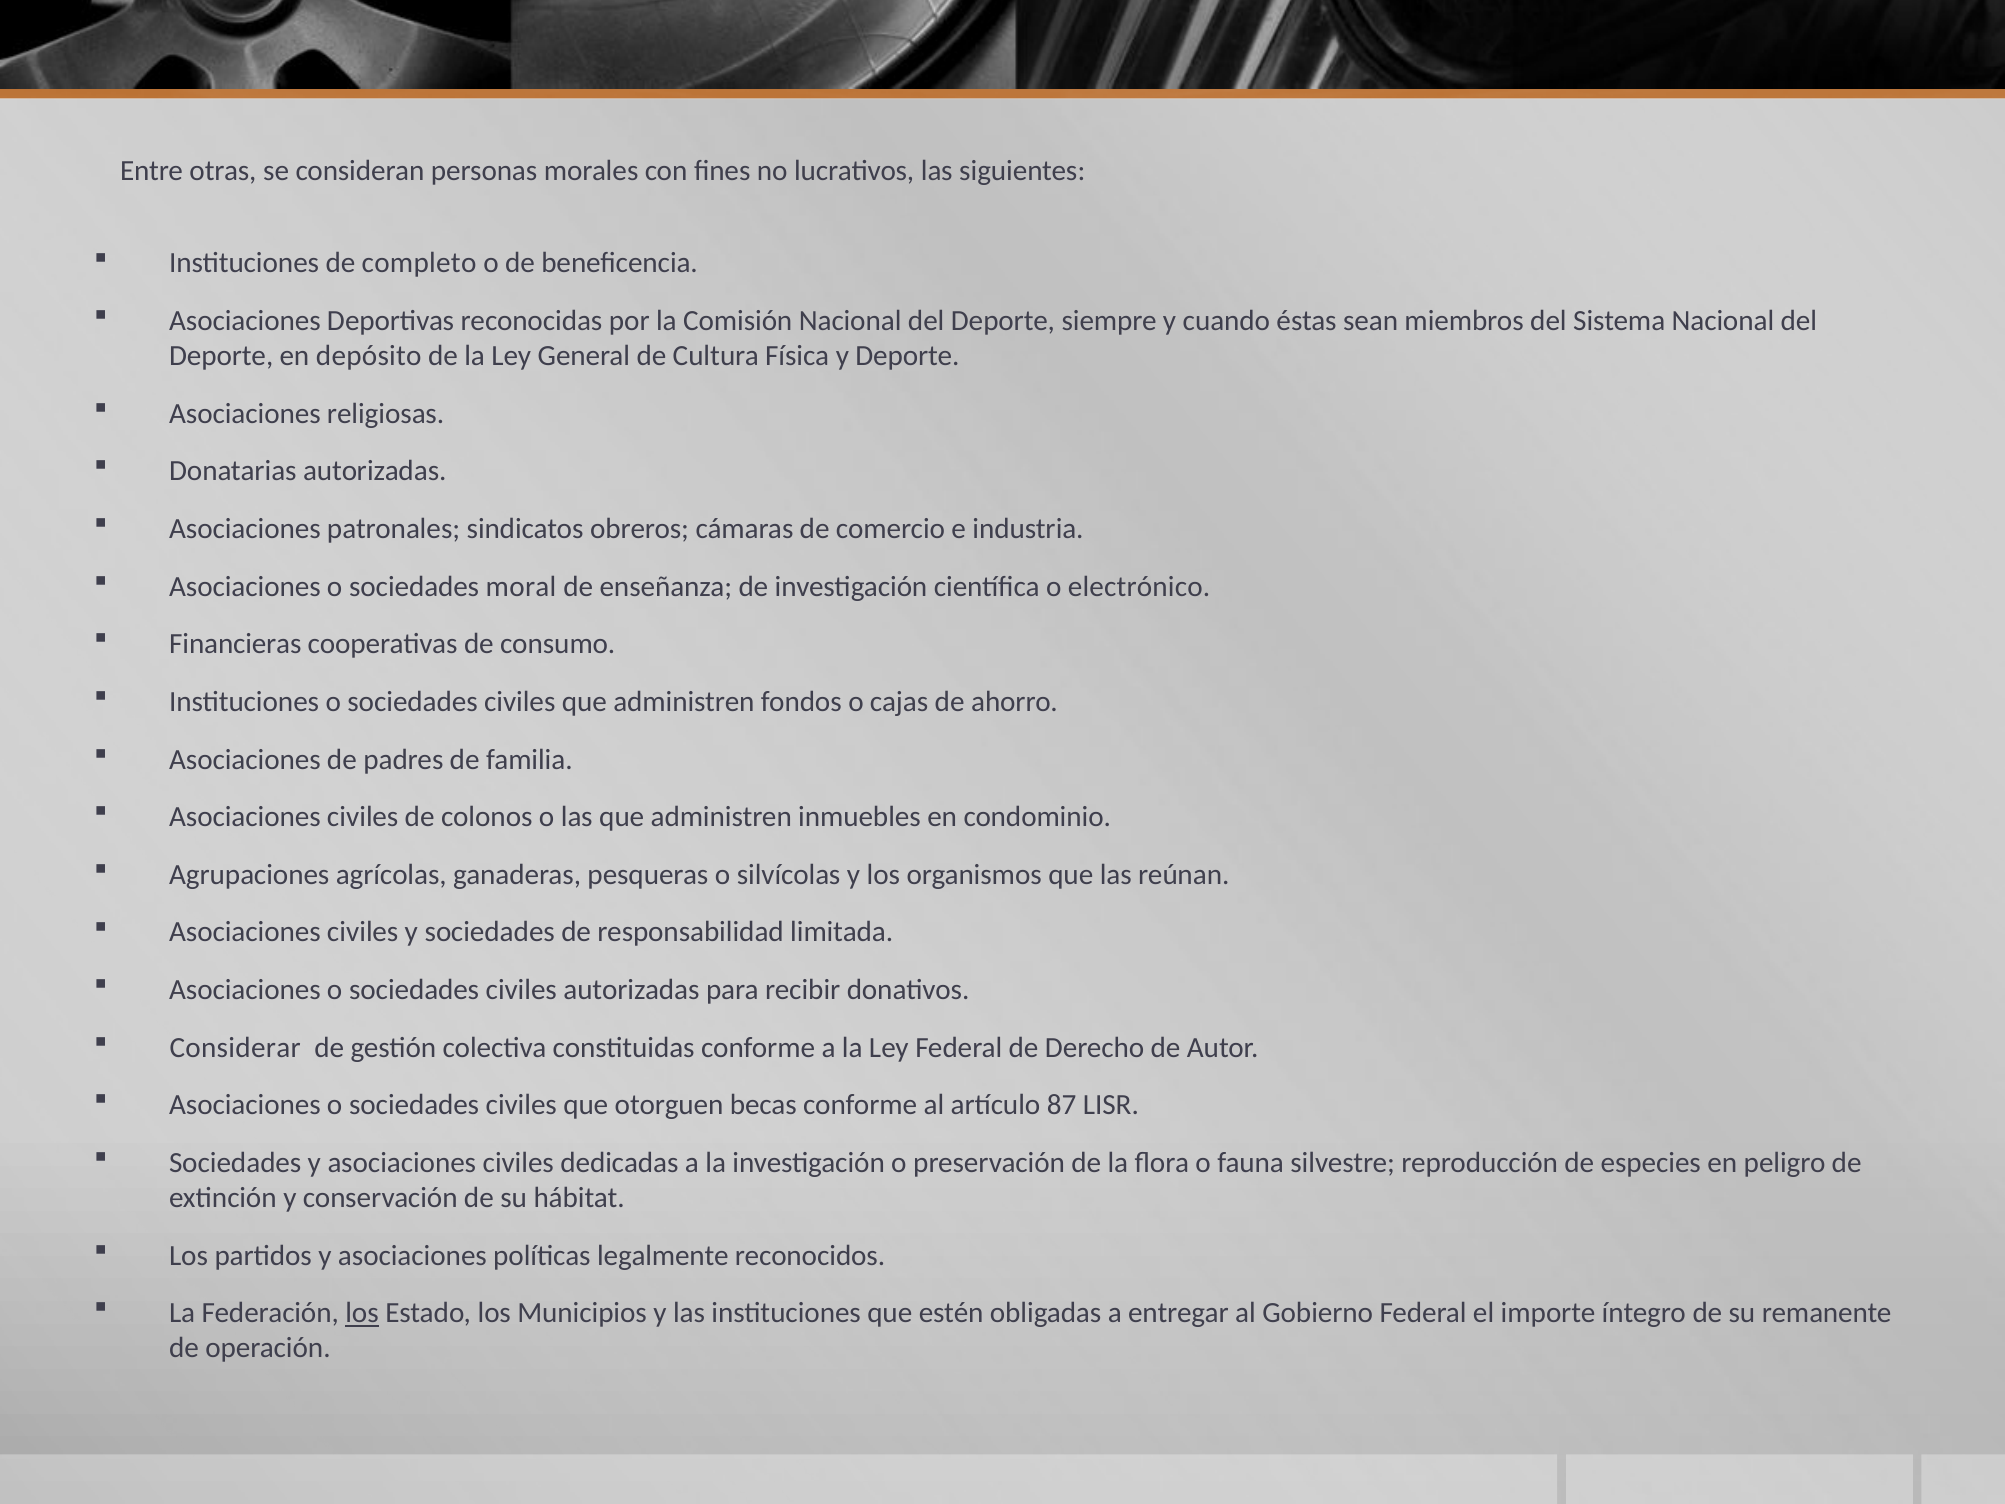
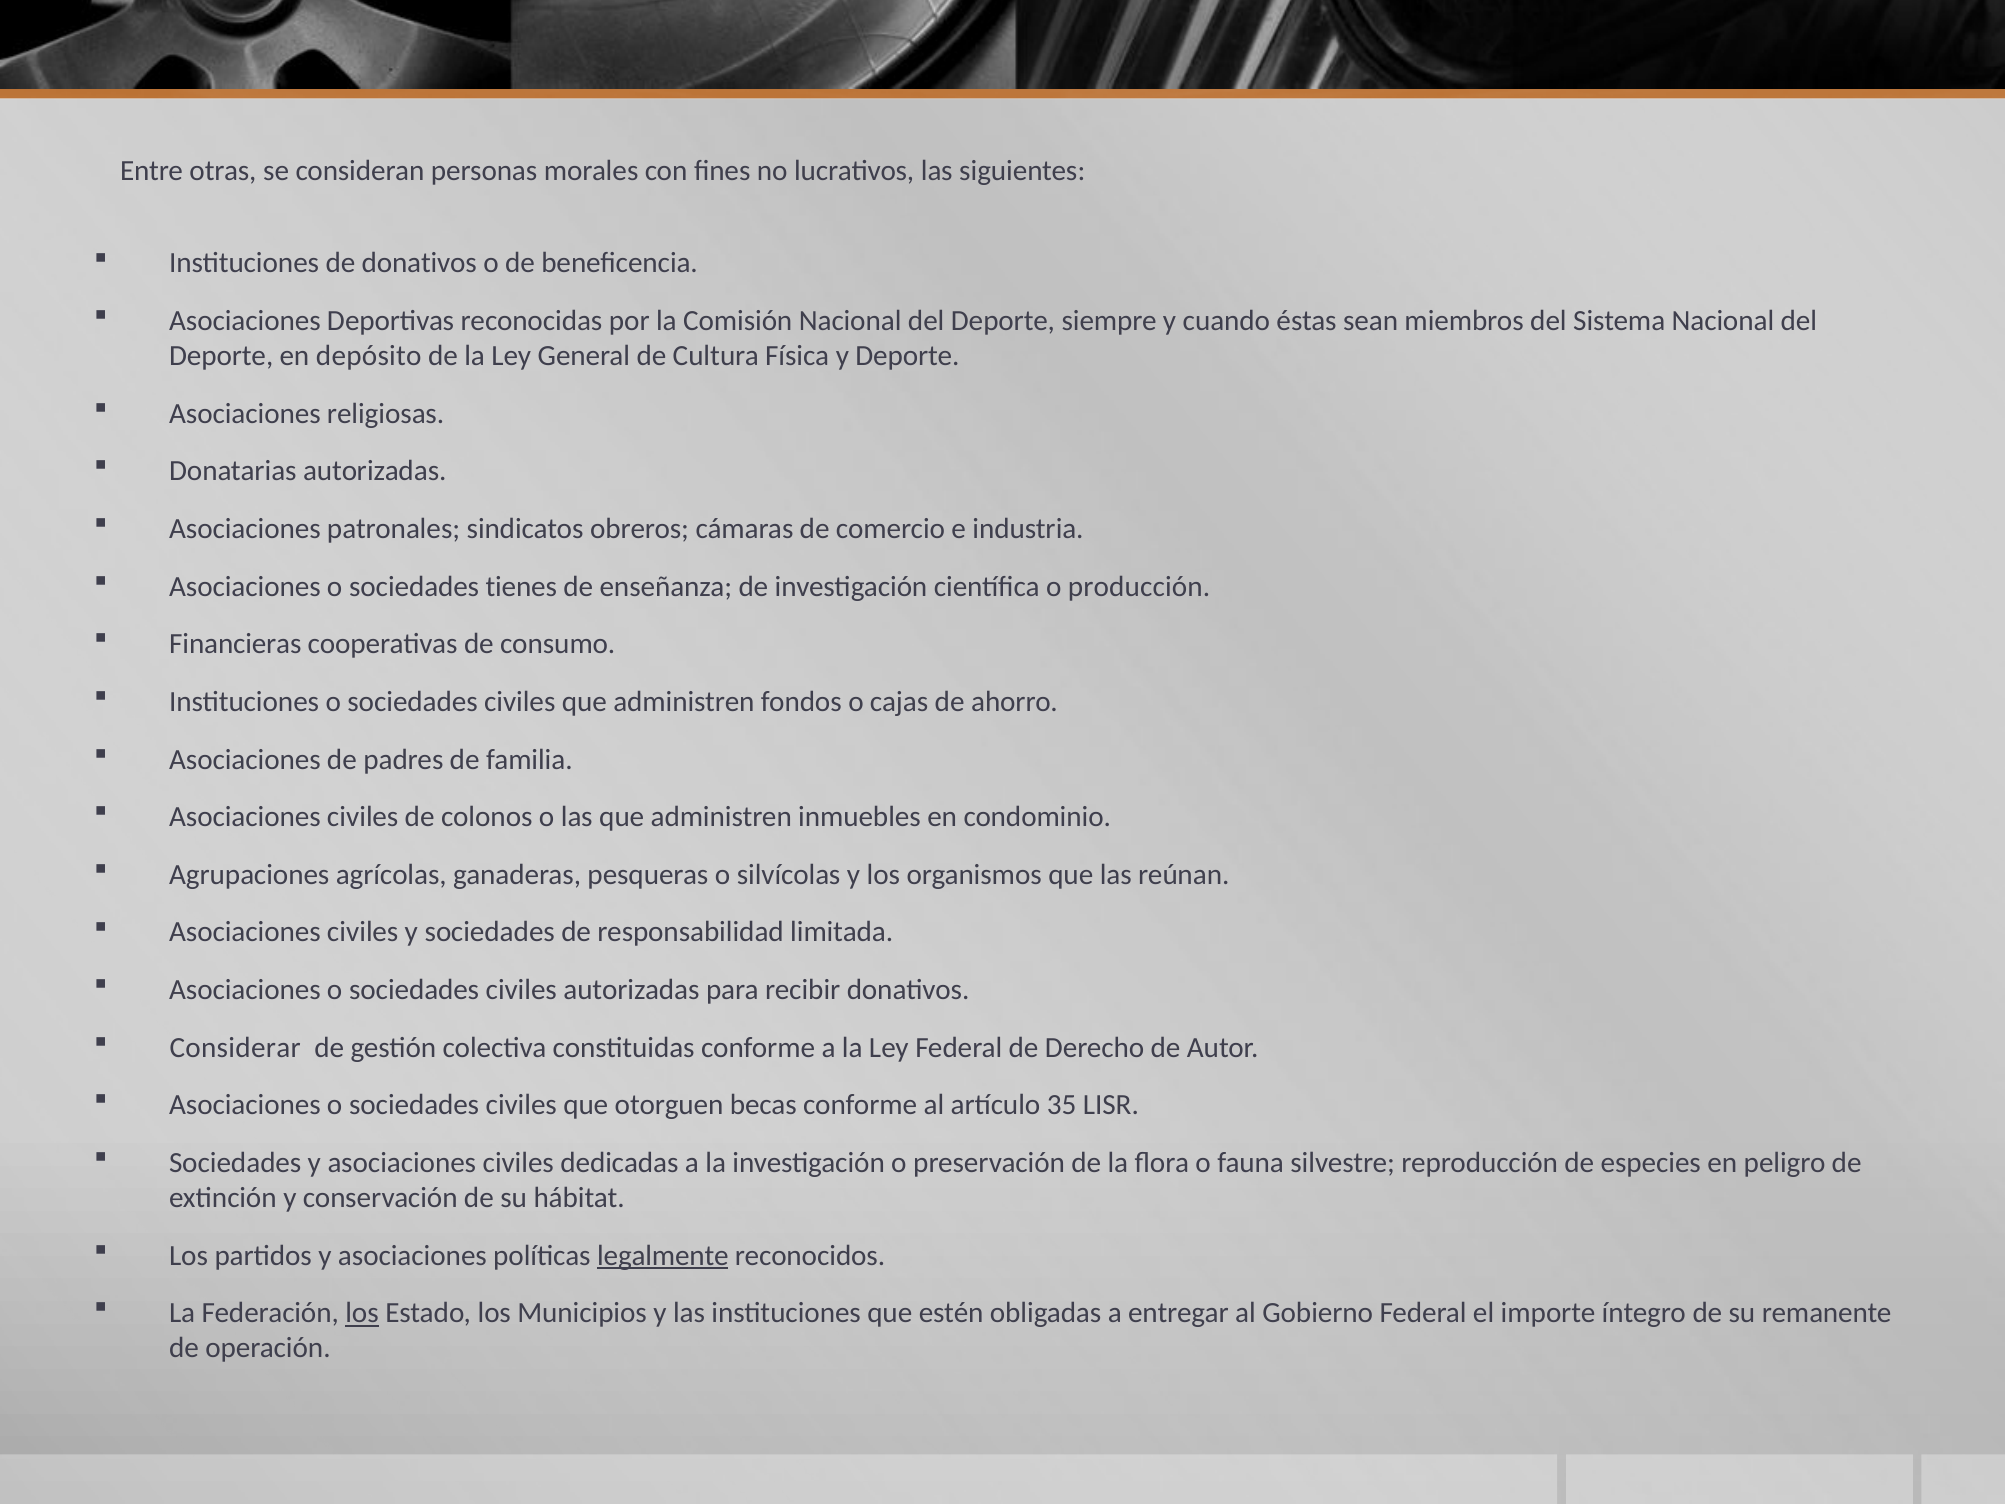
de completo: completo -> donativos (419, 263)
moral: moral -> tienes (521, 586)
electrónico: electrónico -> producción (1139, 586)
87: 87 -> 35 (1062, 1105)
legalmente underline: none -> present (663, 1255)
